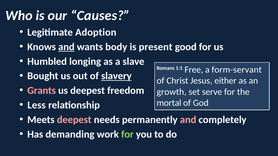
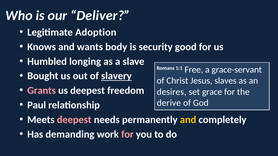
Causes: Causes -> Deliver (100, 16)
and underline: present -> none (66, 47)
present: present -> security (156, 47)
form-servant: form-servant -> grace-servant (237, 70)
either: either -> slaves (225, 81)
growth: growth -> desires (172, 92)
serve: serve -> grace (212, 92)
mortal: mortal -> derive (169, 103)
Less: Less -> Paul (37, 105)
and colour: pink -> yellow (188, 120)
for colour: light green -> pink (127, 135)
